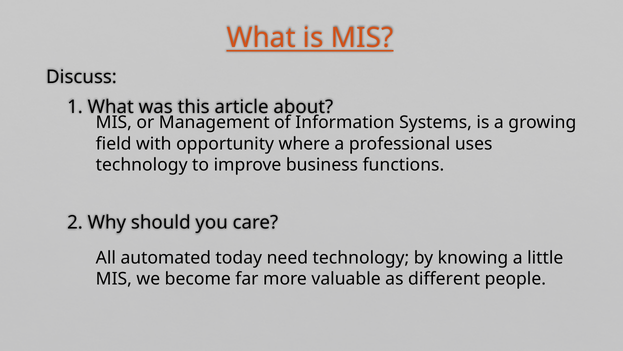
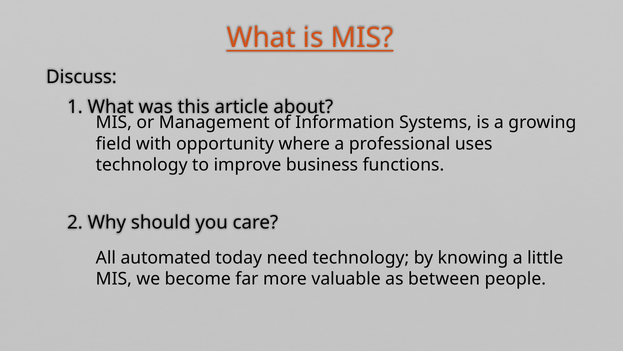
different: different -> between (444, 279)
